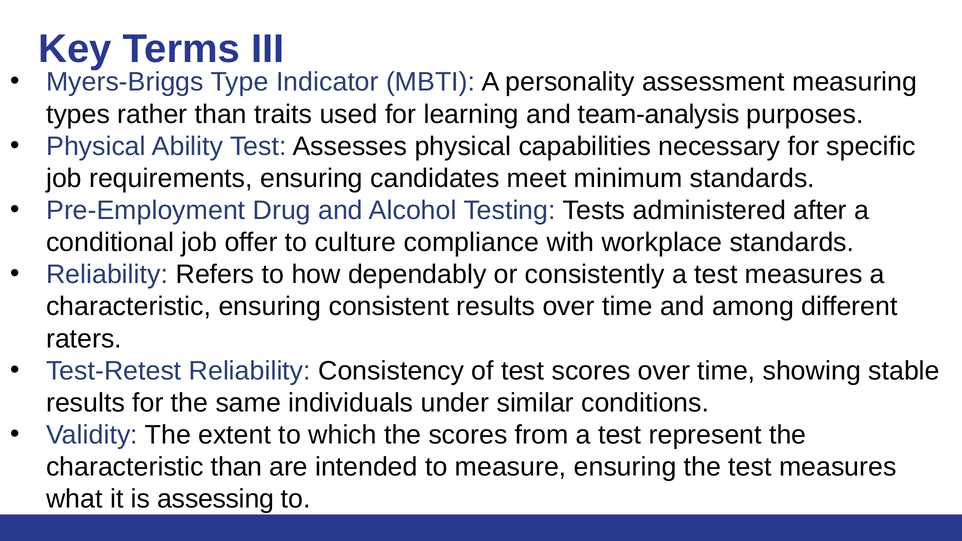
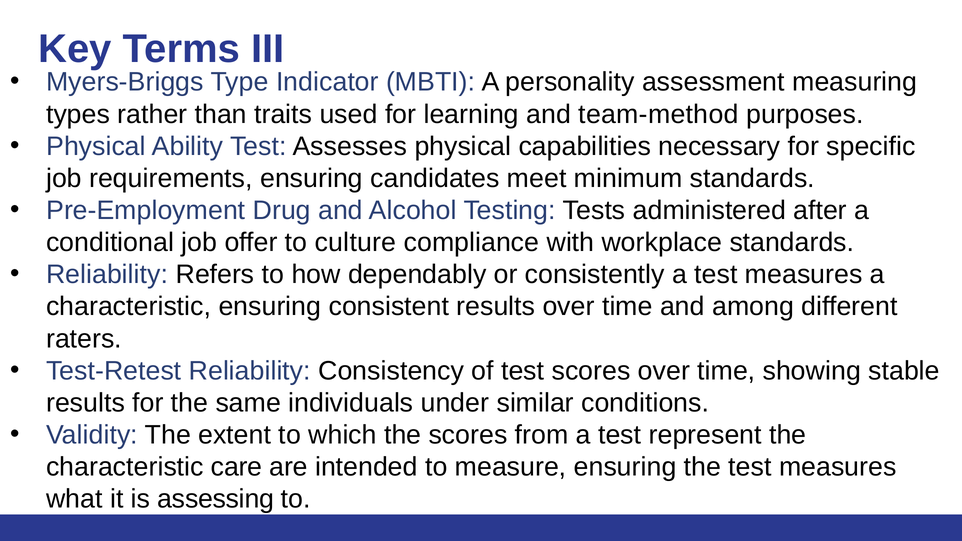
team-analysis: team-analysis -> team-method (658, 114)
characteristic than: than -> care (237, 467)
